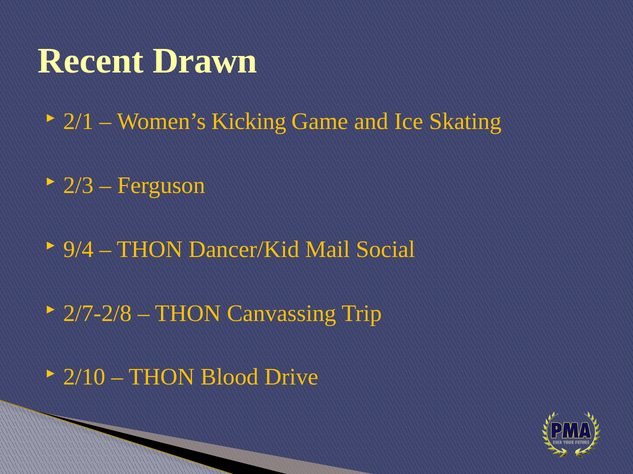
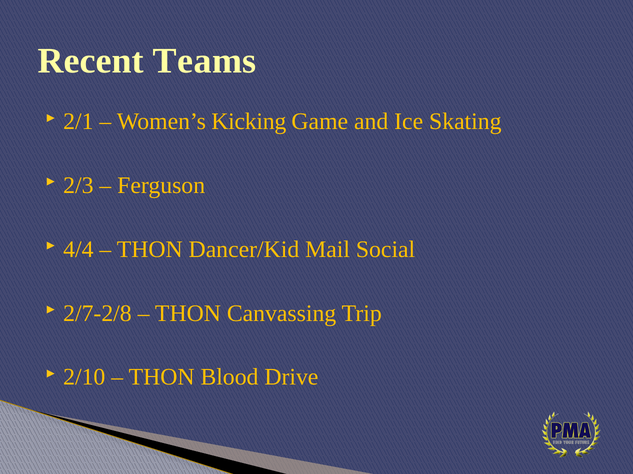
Drawn: Drawn -> Teams (205, 61)
9/4: 9/4 -> 4/4 (78, 250)
